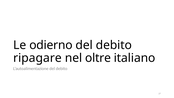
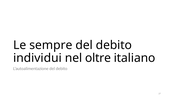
odierno: odierno -> sempre (51, 45)
ripagare: ripagare -> individui (37, 58)
